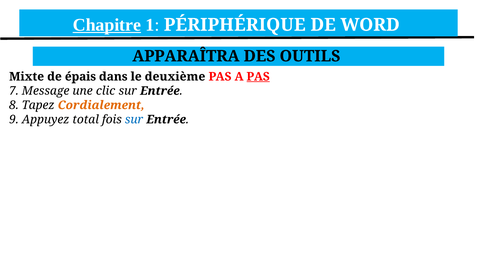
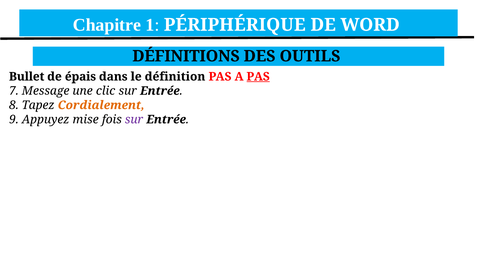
Chapitre underline: present -> none (107, 25)
APPARAÎTRA: APPARAÎTRA -> DÉFINITIONS (186, 56)
Mixte: Mixte -> Bullet (27, 77)
deuxième: deuxième -> définition (175, 77)
total: total -> mise (86, 120)
sur colour: blue -> purple (134, 120)
